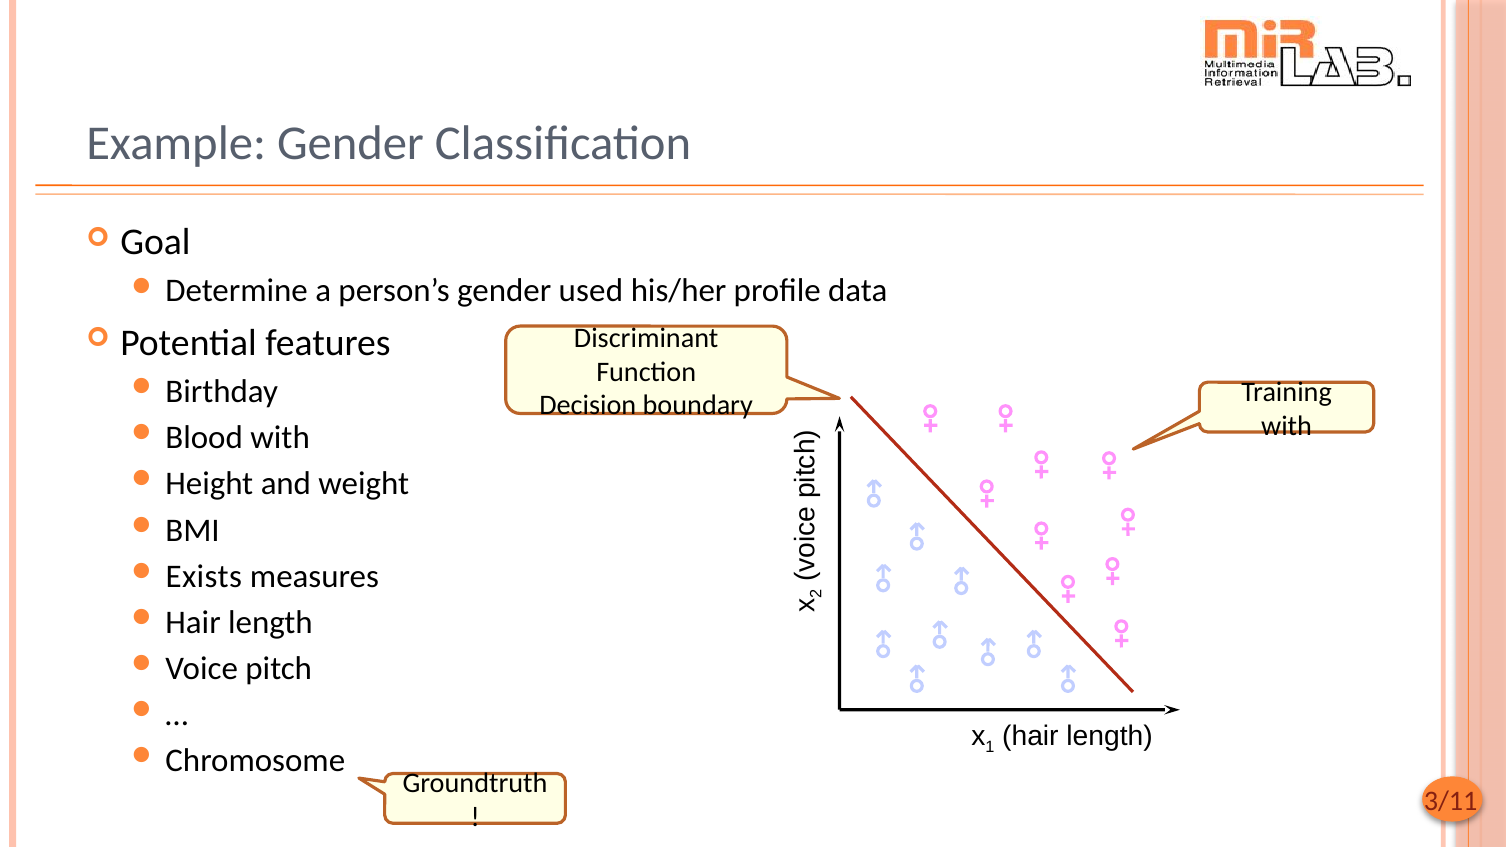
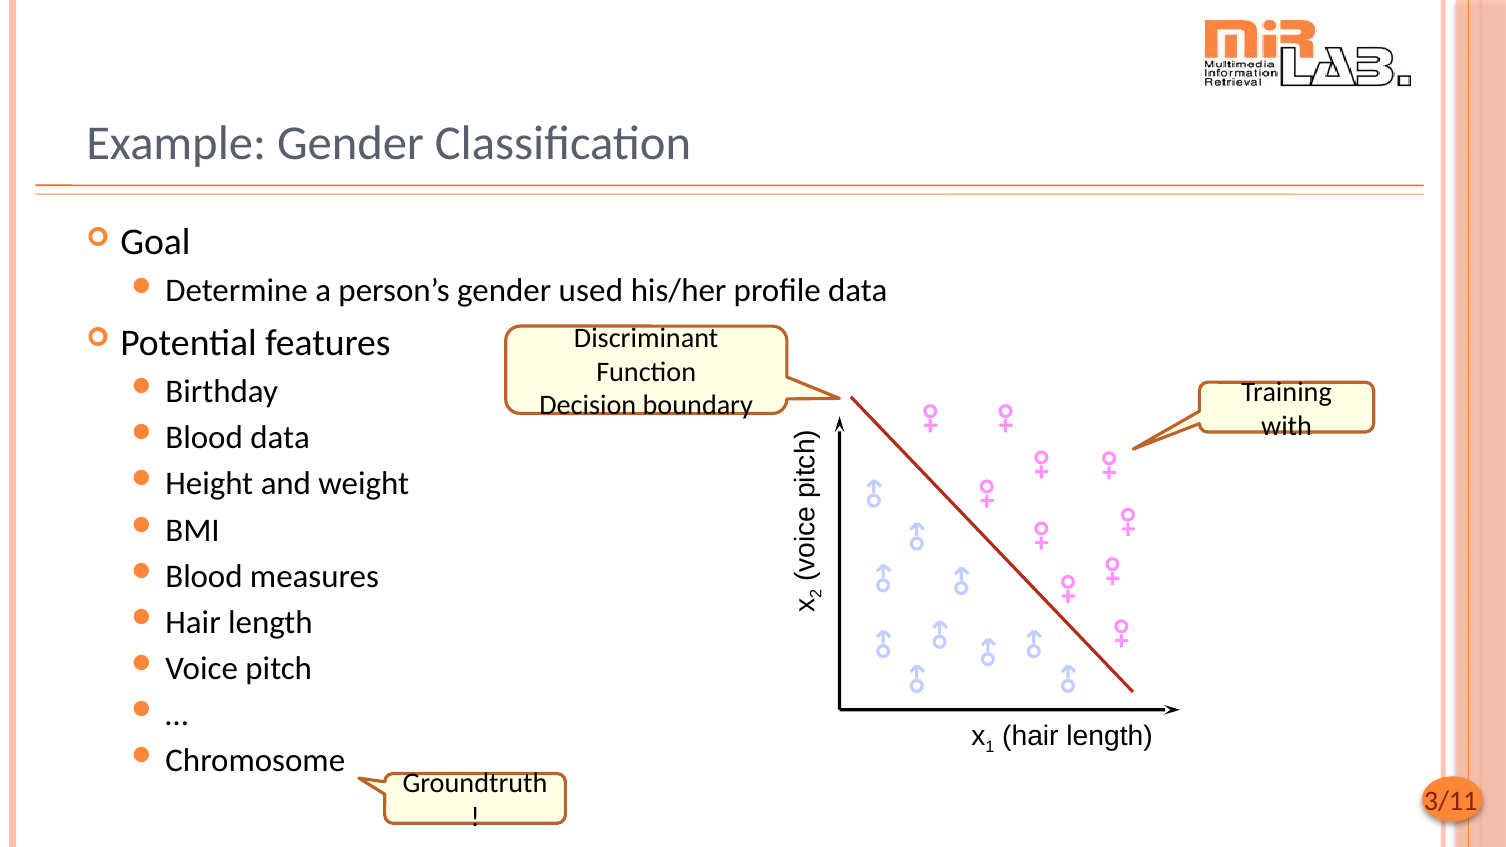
Blood with: with -> data (280, 438)
Exists: Exists -> Blood (204, 576)
